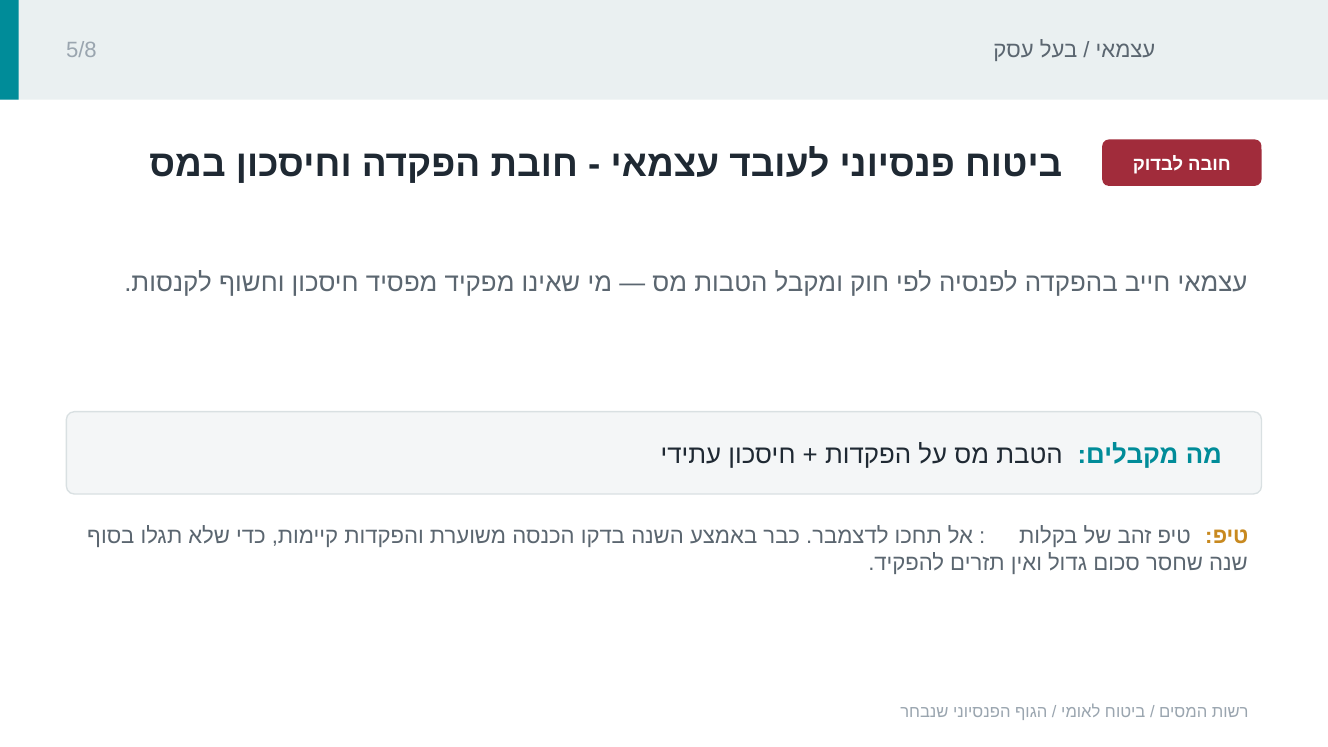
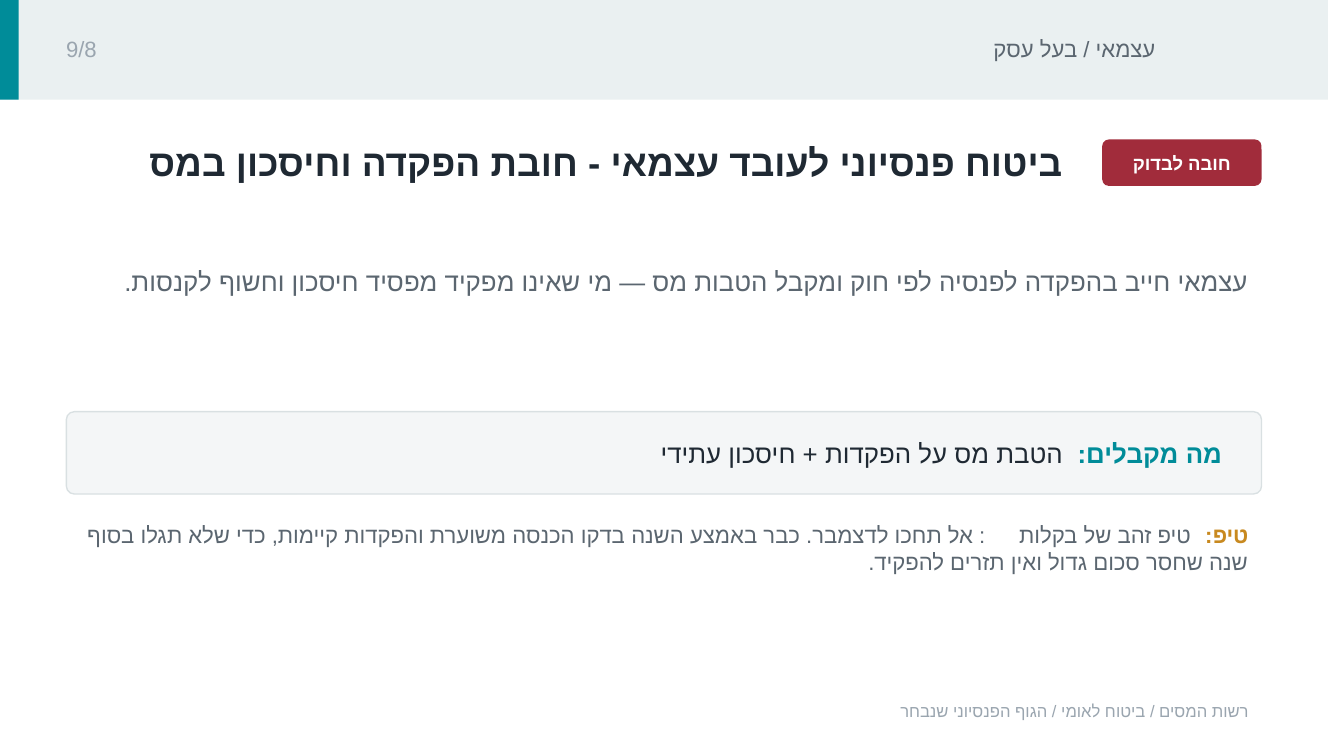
5/8: 5/8 -> 9/8 (81, 51)
